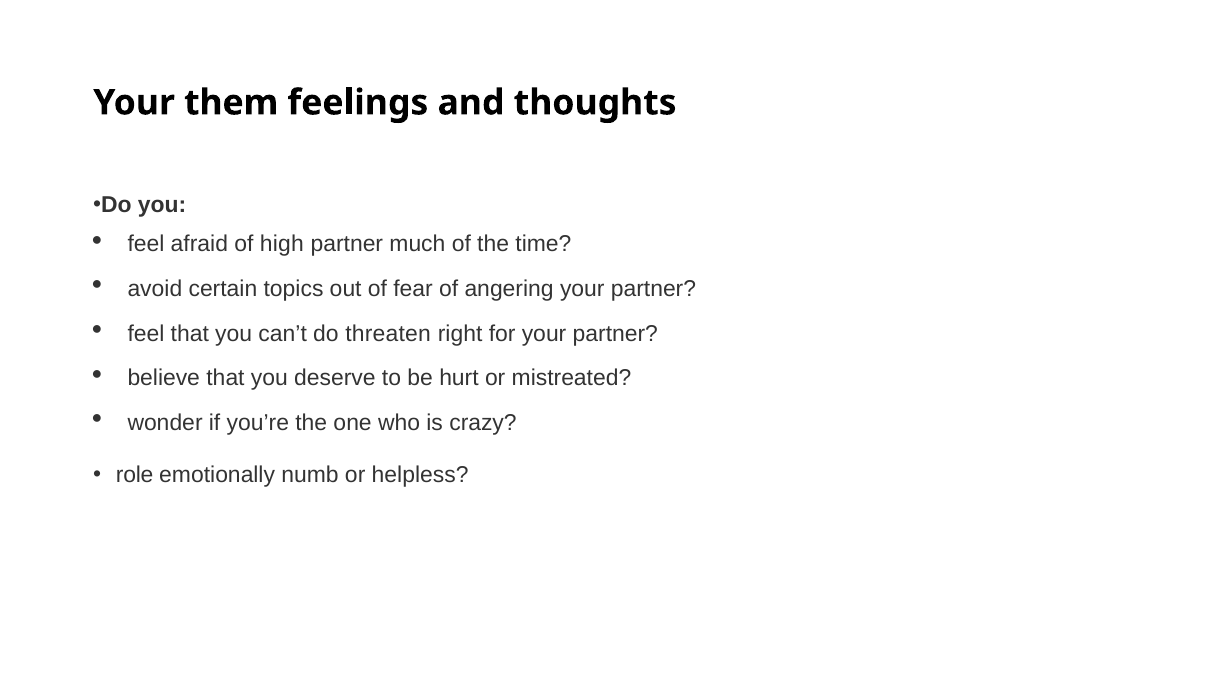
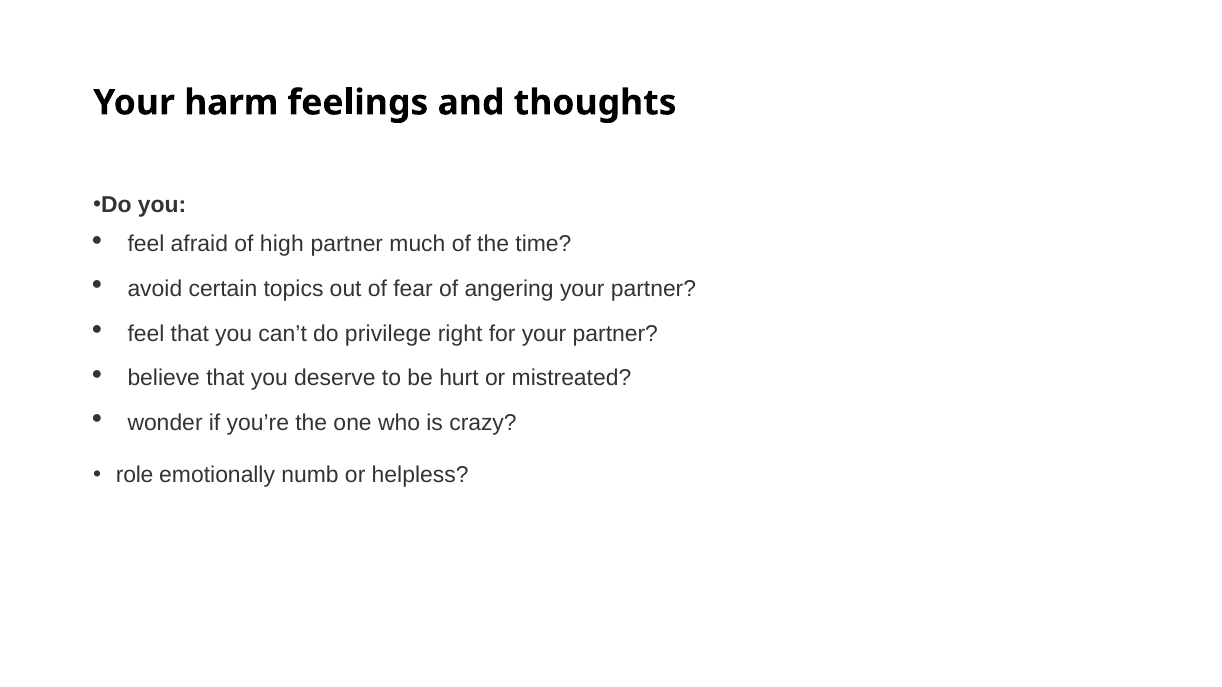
them: them -> harm (231, 103)
threaten: threaten -> privilege (388, 334)
